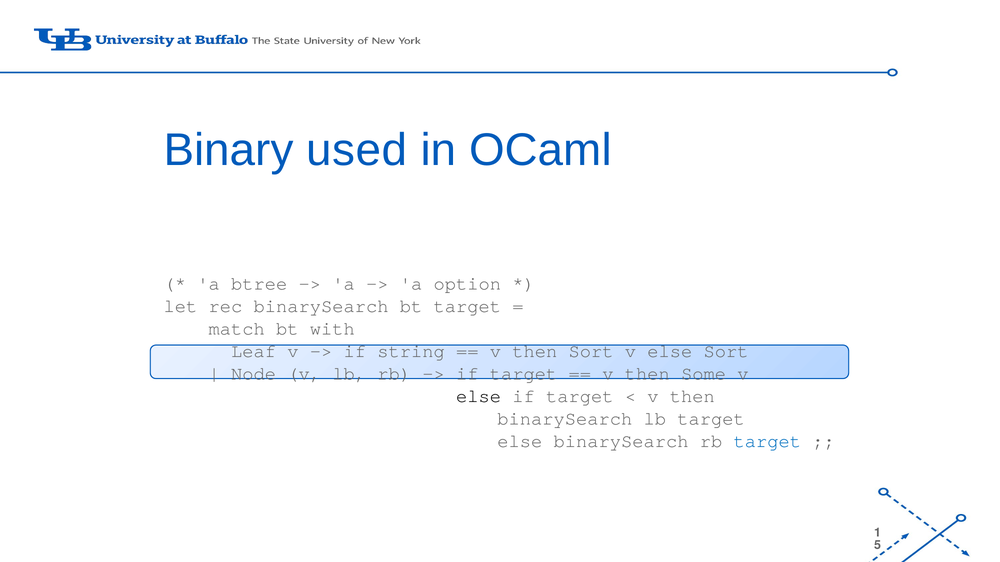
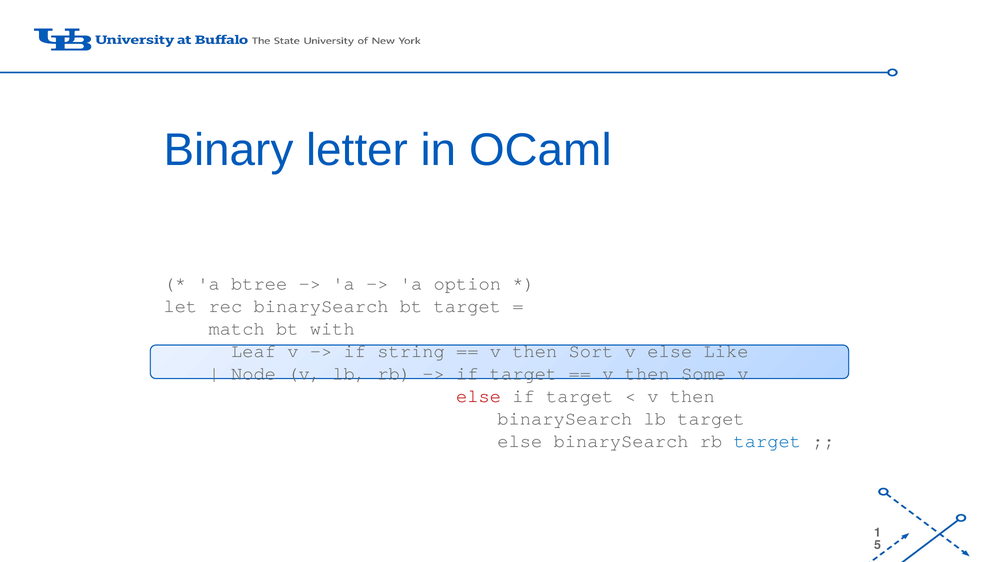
used: used -> letter (357, 150)
else Sort: Sort -> Like (726, 352)
else colour: black -> red (479, 397)
